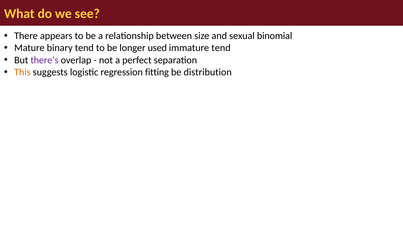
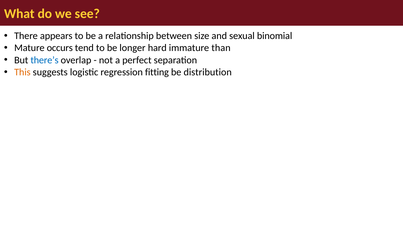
binary: binary -> occurs (60, 48)
used: used -> hard (157, 48)
immature tend: tend -> than (221, 48)
there’s colour: purple -> blue (45, 60)
